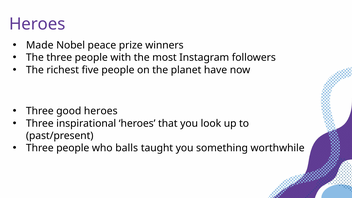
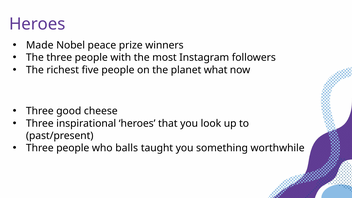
have: have -> what (216, 70)
good heroes: heroes -> cheese (101, 111)
